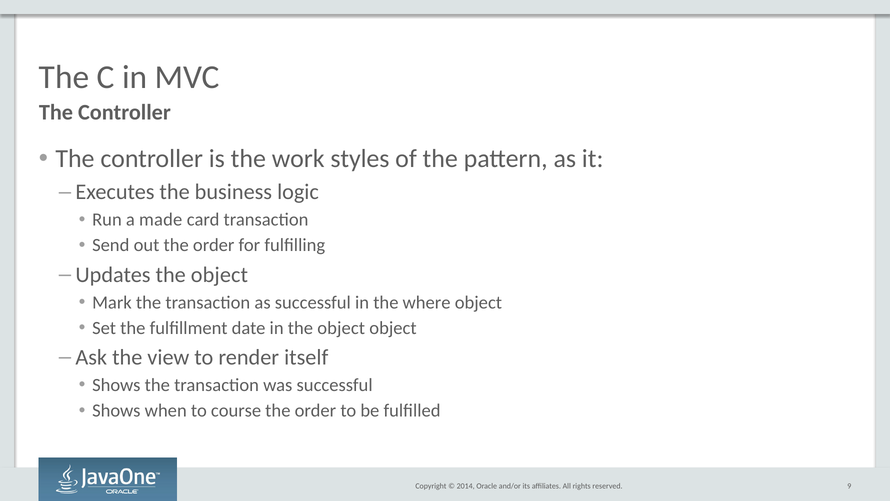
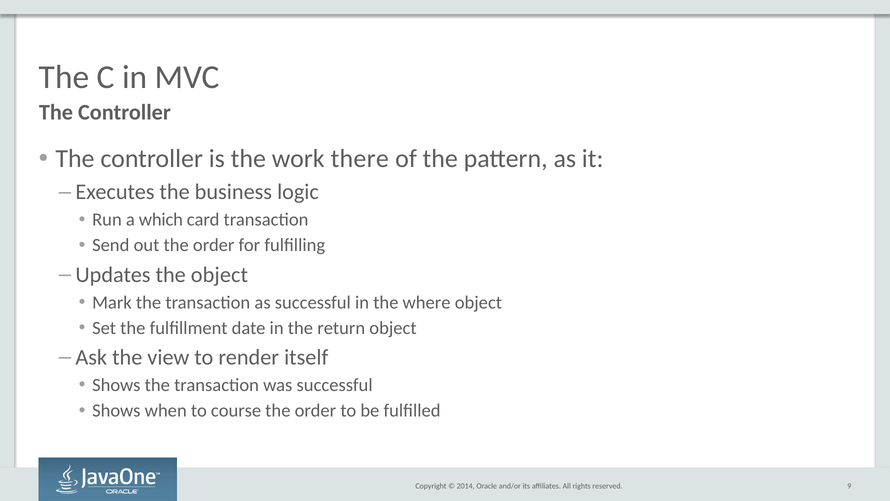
styles: styles -> there (360, 159)
made: made -> which (161, 220)
in the object: object -> return (341, 328)
